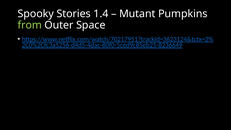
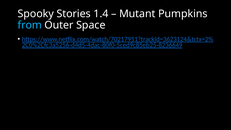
from colour: light green -> light blue (30, 25)
